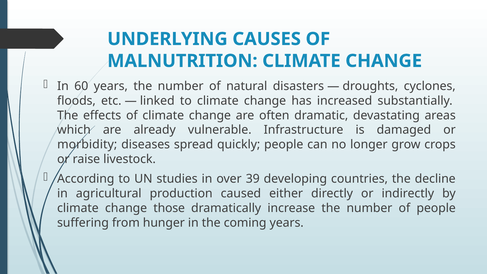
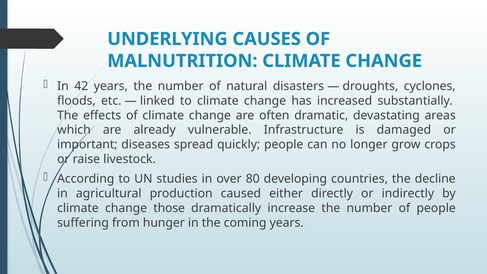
60: 60 -> 42 (81, 86)
morbidity: morbidity -> important (87, 145)
39: 39 -> 80 (253, 179)
